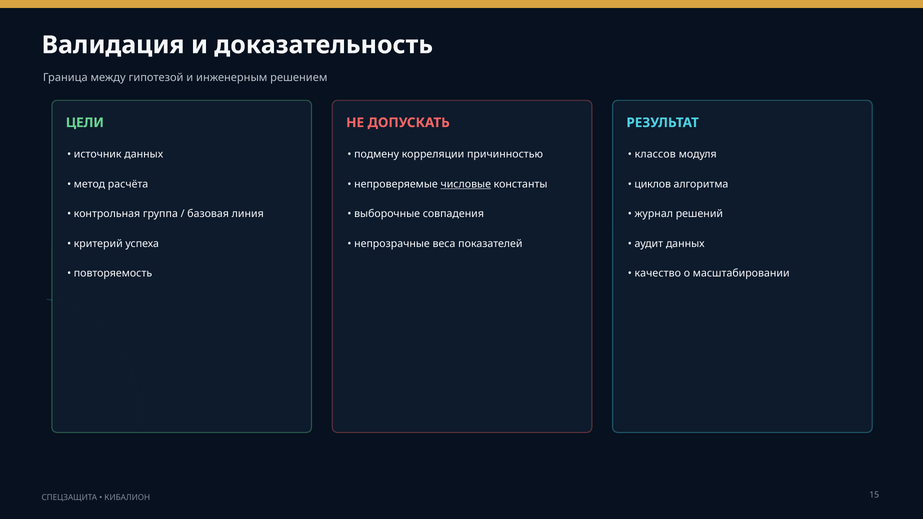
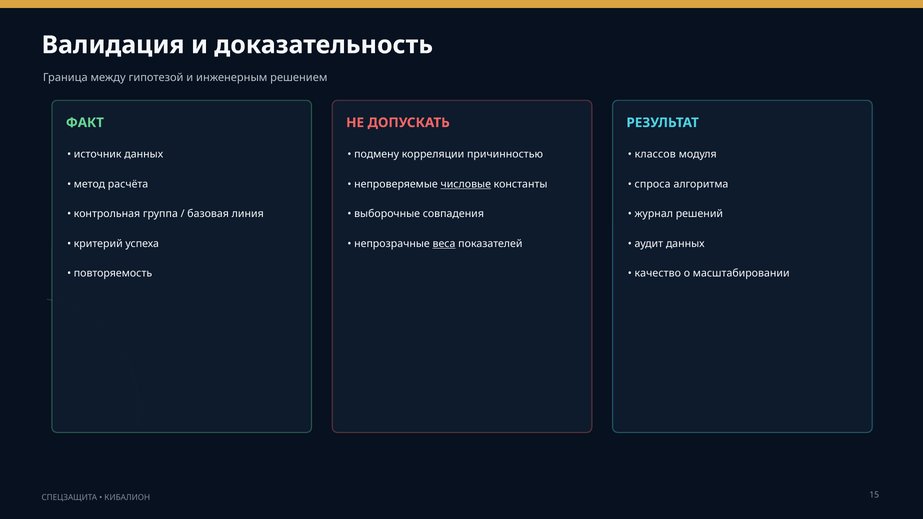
ЦЕЛИ: ЦЕЛИ -> ФАКТ (85, 123)
циклов: циклов -> спроса (653, 184)
веса underline: none -> present (444, 244)
